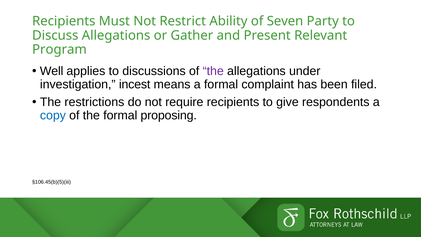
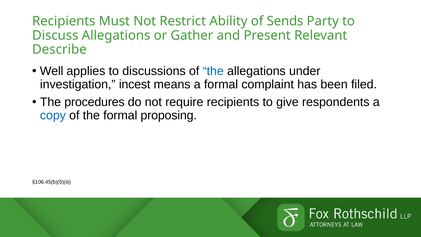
Seven: Seven -> Sends (285, 21)
Program: Program -> Describe (59, 50)
the colour: purple -> blue (213, 71)
restrictions: restrictions -> procedures (95, 102)
